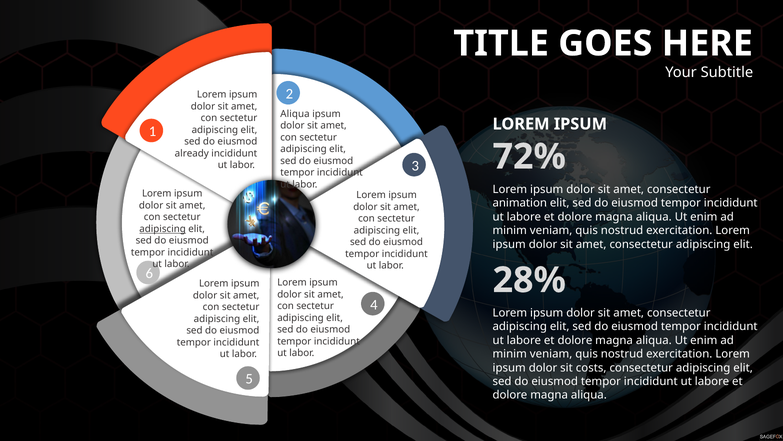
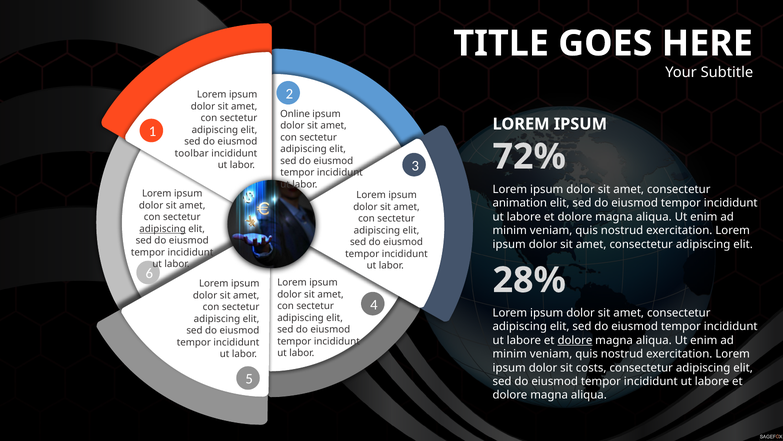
Aliqua: Aliqua -> Online (295, 114)
already: already -> toolbar (192, 153)
dolore underline: none -> present (575, 340)
